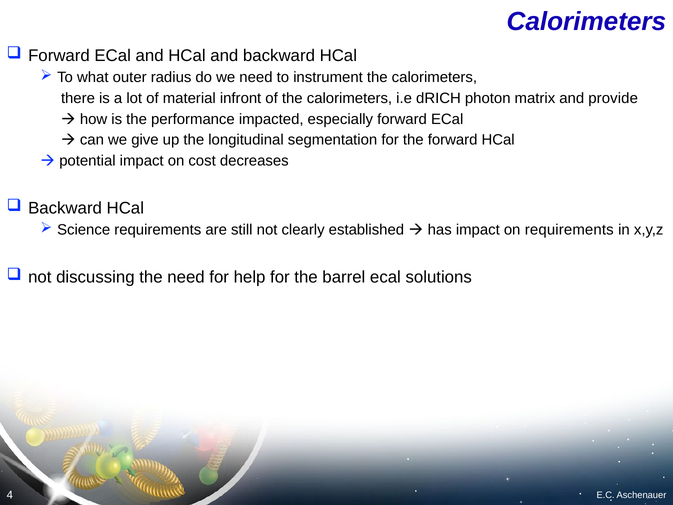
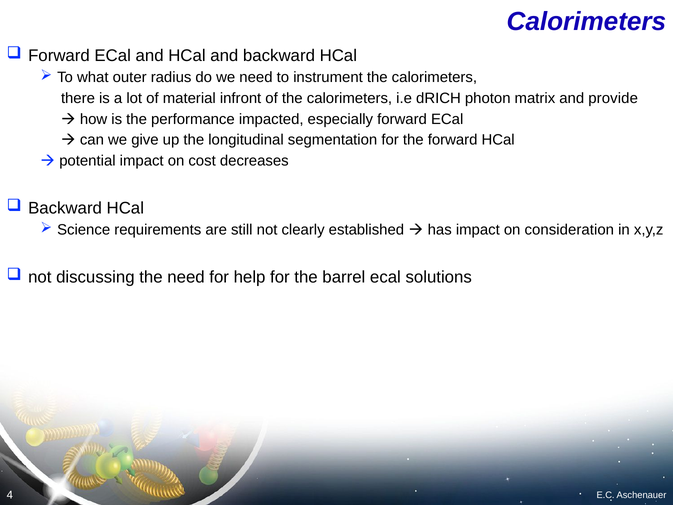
on requirements: requirements -> consideration (569, 230)
